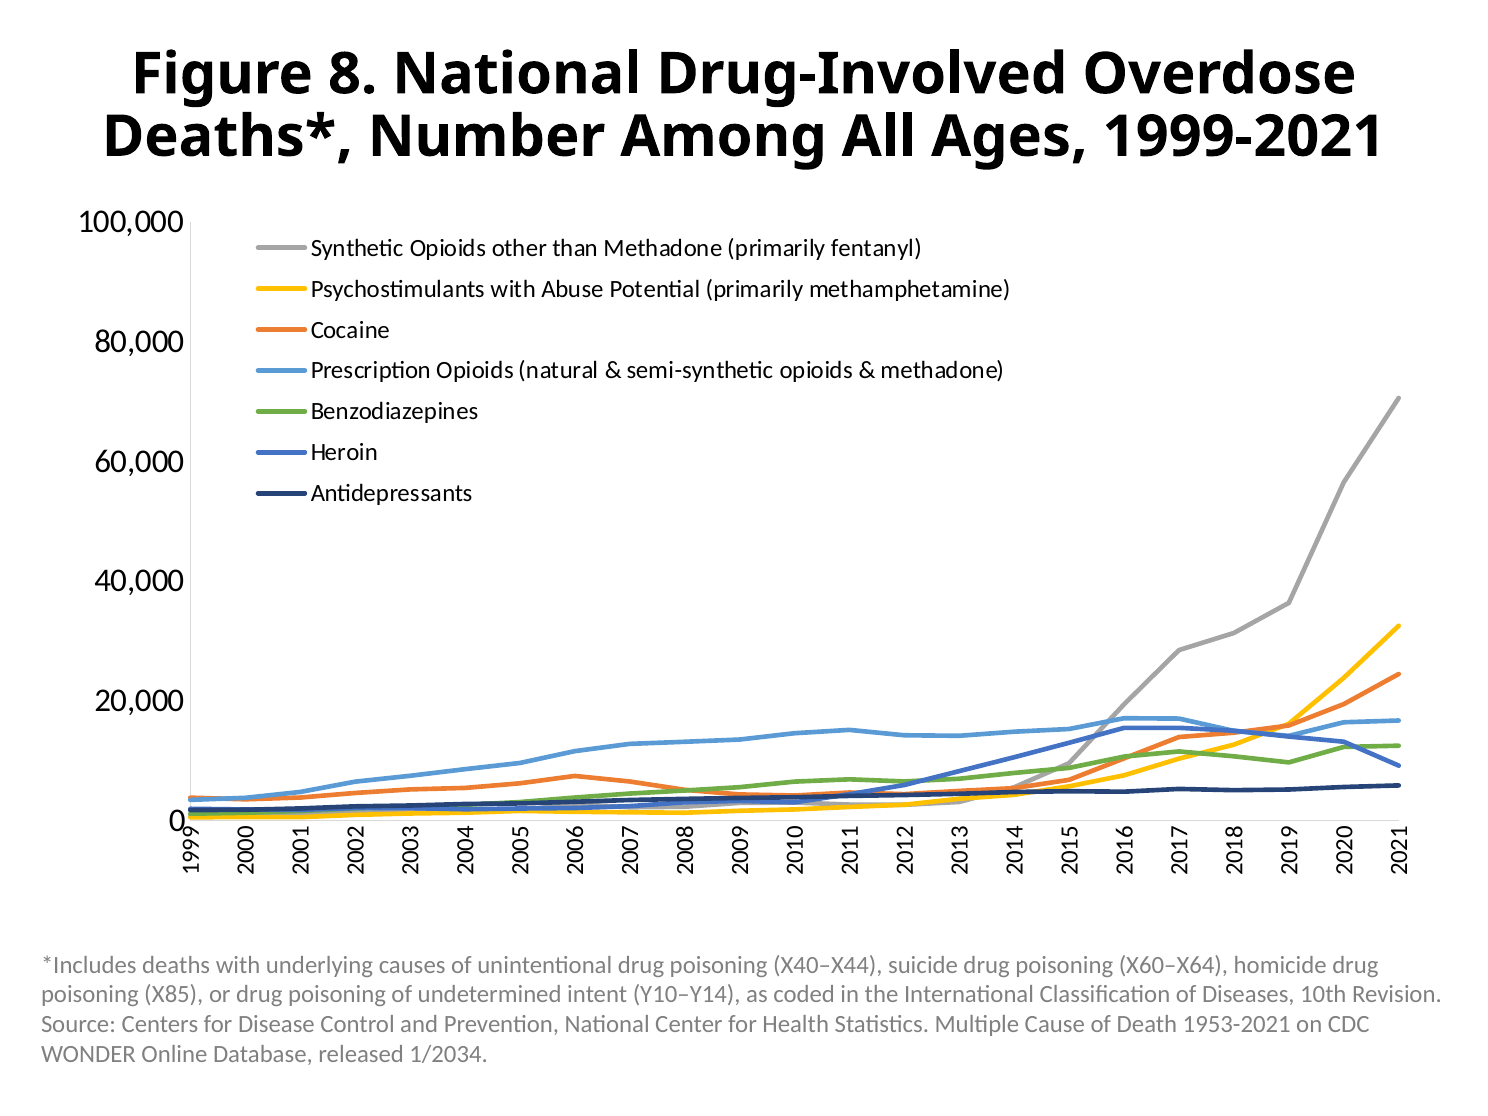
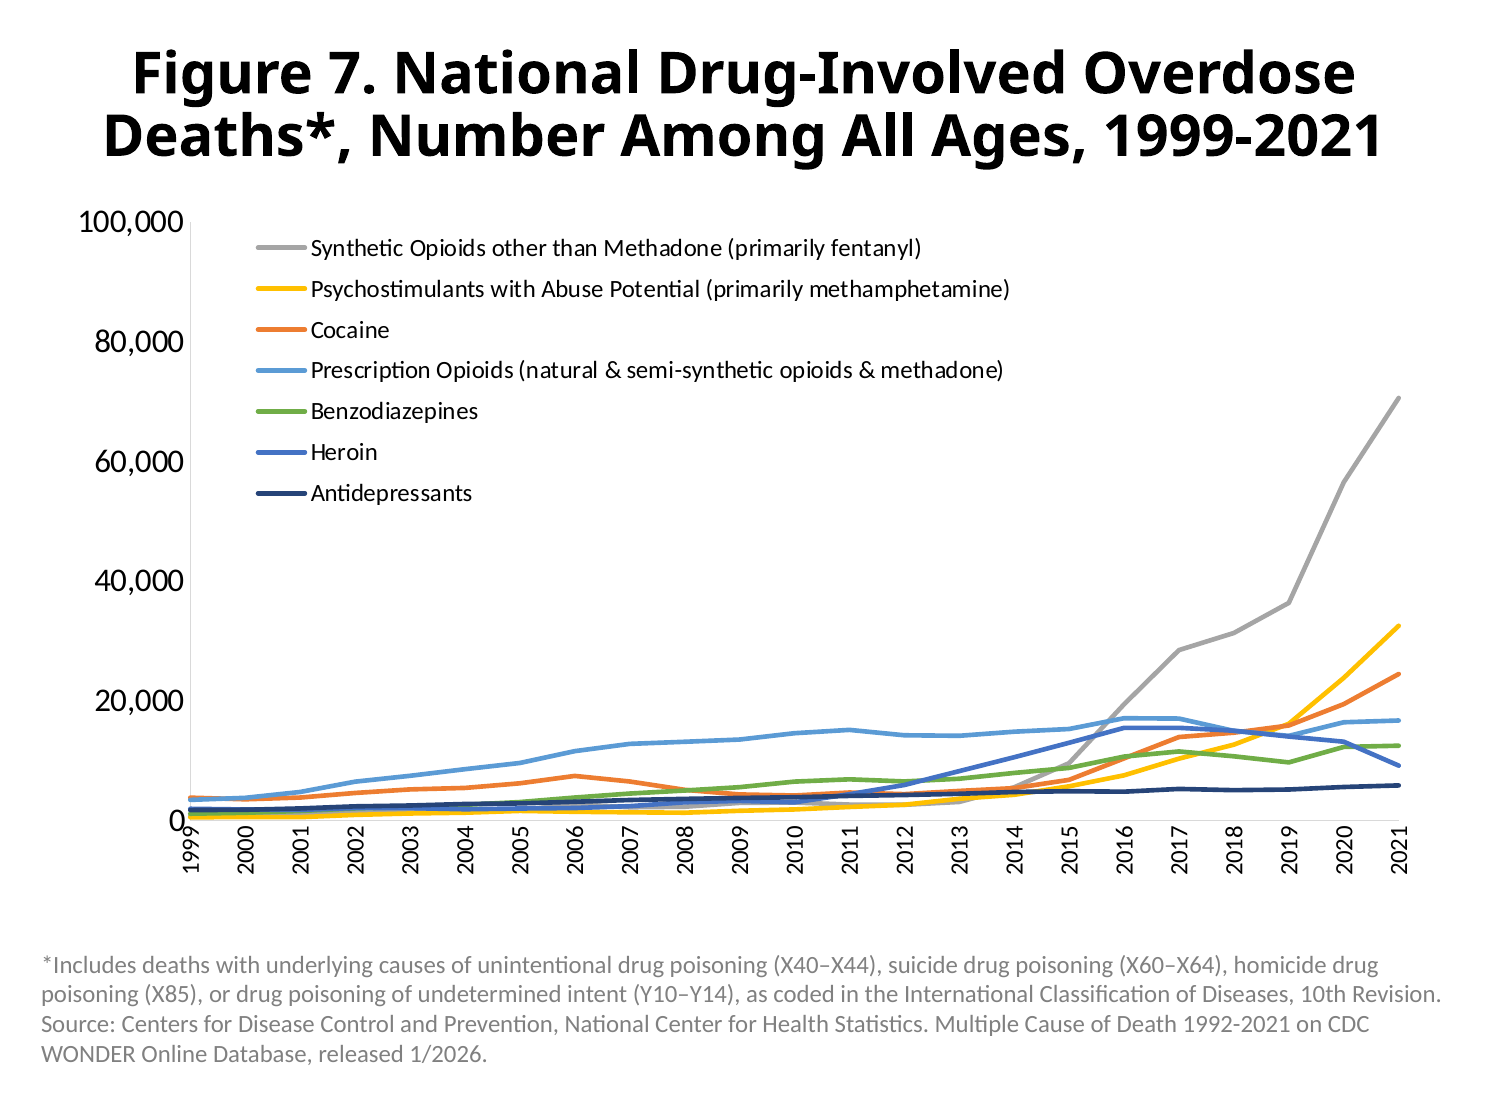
Figure 8: 8 -> 7 (353, 74)
1953-2021: 1953-2021 -> 1992-2021 (1237, 1025)
1/2034: 1/2034 -> 1/2026 (449, 1054)
